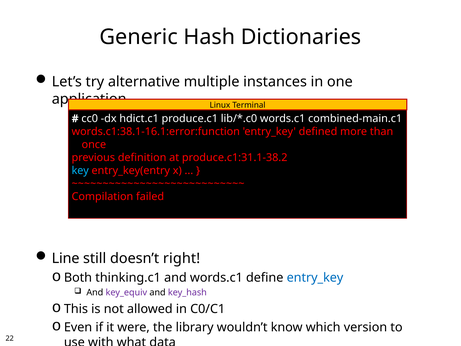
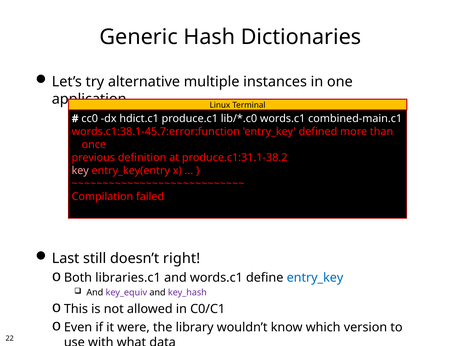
words.c1:38.1-16.1:error:function: words.c1:38.1-16.1:error:function -> words.c1:38.1-45.7:error:function (156, 131)
key colour: light blue -> pink (80, 170)
Line: Line -> Last (66, 258)
thinking.c1: thinking.c1 -> libraries.c1 (128, 278)
